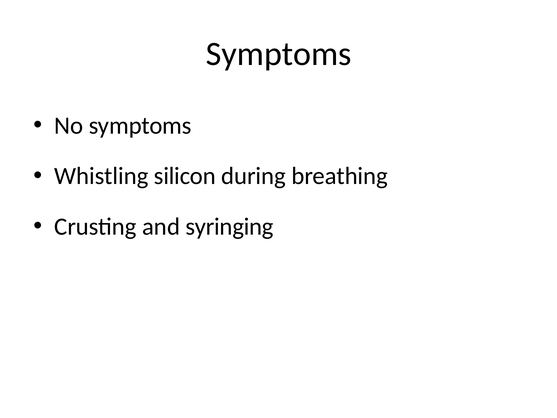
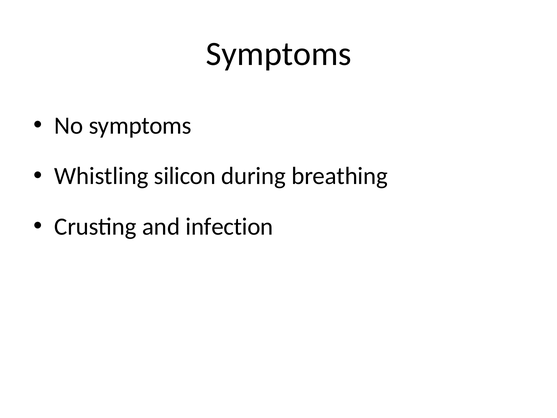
syringing: syringing -> infection (229, 227)
